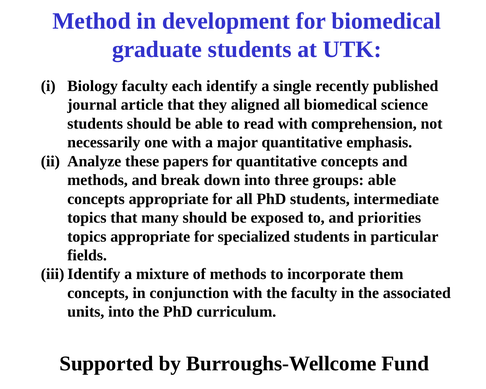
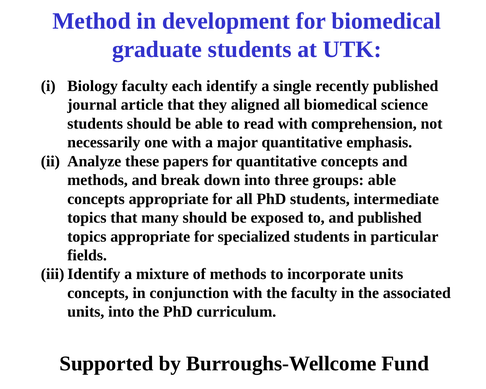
and priorities: priorities -> published (390, 218)
incorporate them: them -> units (386, 274)
